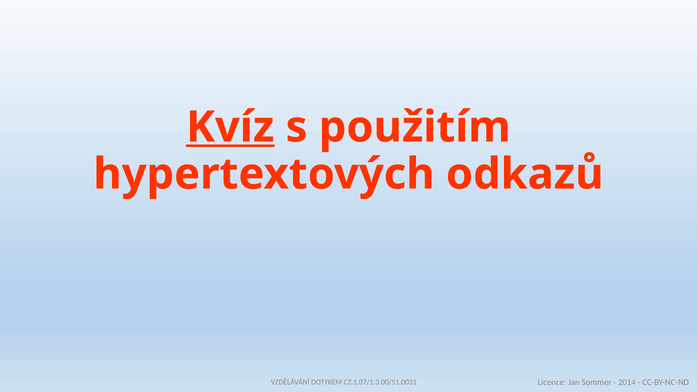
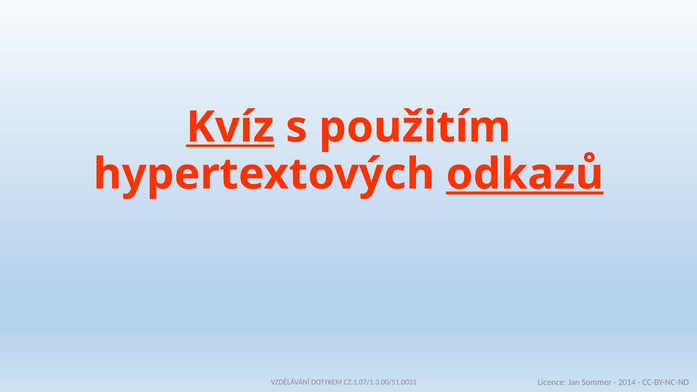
odkazů underline: none -> present (525, 174)
